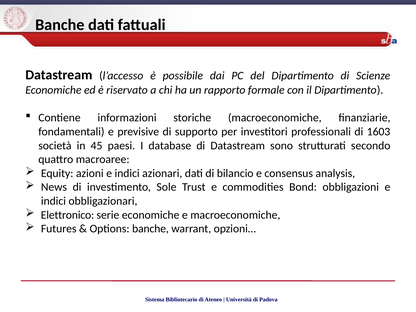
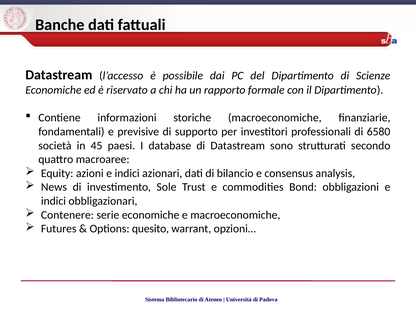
1603: 1603 -> 6580 (379, 132)
Elettronico: Elettronico -> Contenere (67, 215)
Options banche: banche -> quesito (150, 229)
